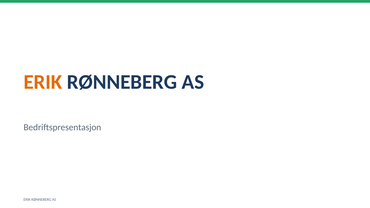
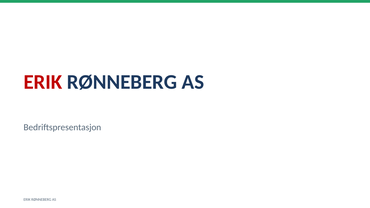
ERIK colour: orange -> red (43, 82)
